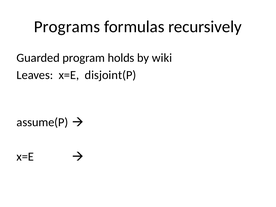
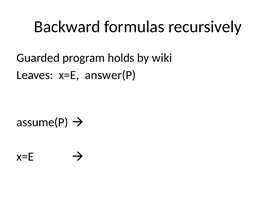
Programs: Programs -> Backward (67, 27)
disjoint(P: disjoint(P -> answer(P (110, 75)
